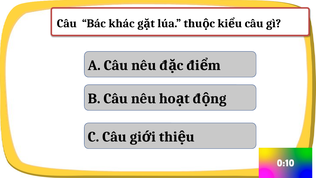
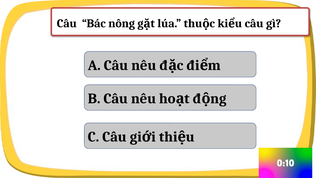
khác: khác -> nông (122, 24)
